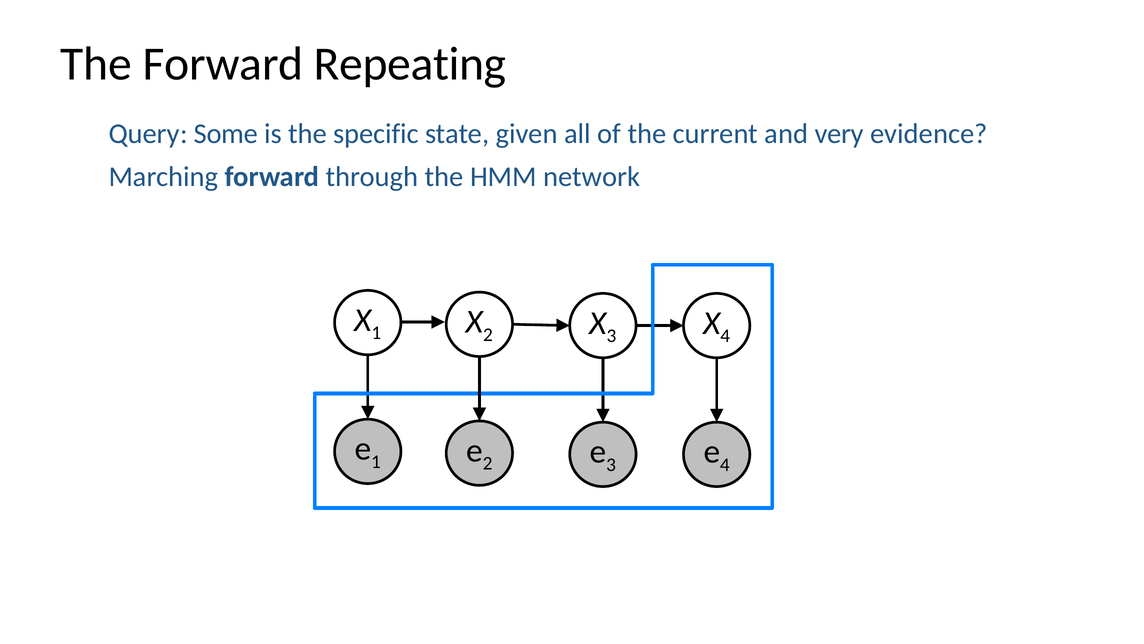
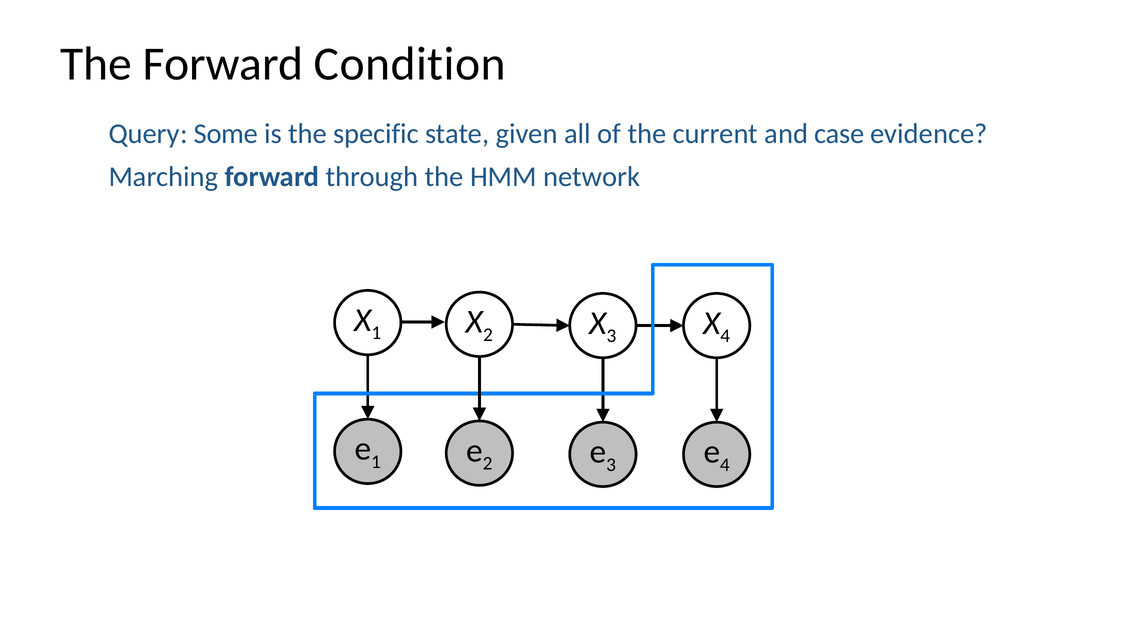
Repeating: Repeating -> Condition (410, 64)
very: very -> case (839, 134)
